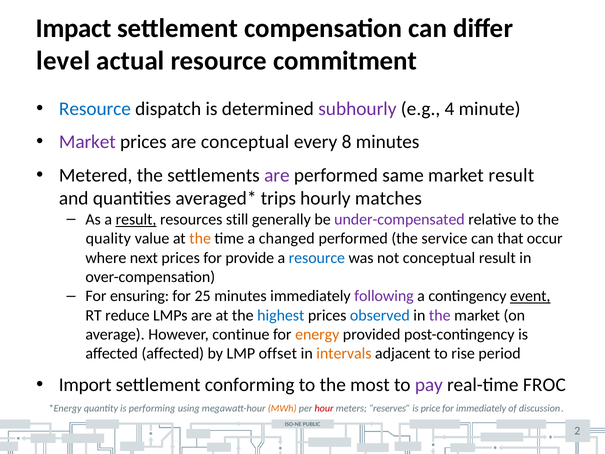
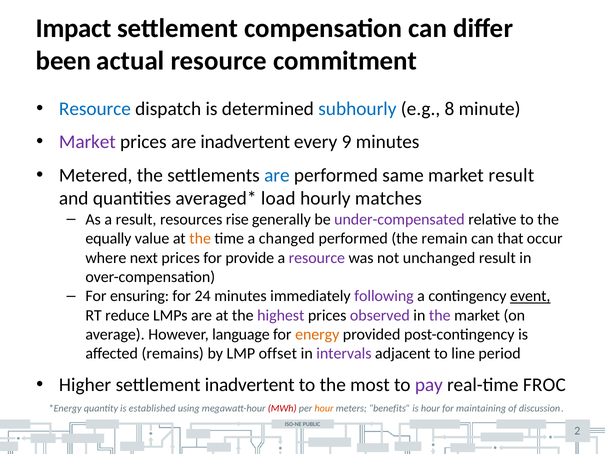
level: level -> been (63, 61)
subhourly colour: purple -> blue (357, 109)
4: 4 -> 8 (449, 109)
are conceptual: conceptual -> inadvertent (245, 142)
8: 8 -> 9 (347, 142)
are colour: purple -> blue (277, 175)
trips: trips -> load (278, 198)
result underline: present -> none (136, 219)
still: still -> rise (237, 219)
quality: quality -> equally (108, 238)
service: service -> remain (444, 238)
resource colour: blue -> purple (317, 258)
not conceptual: conceptual -> unchanged (439, 258)
25: 25 -> 24 (203, 296)
highest colour: blue -> purple (281, 315)
observed colour: blue -> purple (380, 315)
continue: continue -> language (241, 334)
affected affected: affected -> remains (173, 353)
intervals colour: orange -> purple (344, 353)
rise: rise -> line (463, 353)
Import: Import -> Higher (85, 385)
settlement conforming: conforming -> inadvertent (250, 385)
performing: performing -> established (152, 408)
MWh colour: orange -> red (282, 408)
hour colour: red -> orange (324, 408)
reserves: reserves -> benefits (390, 408)
is price: price -> hour (430, 408)
for immediately: immediately -> maintaining (481, 408)
